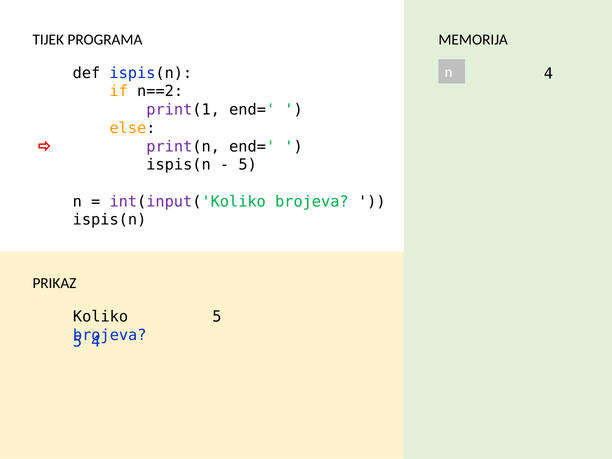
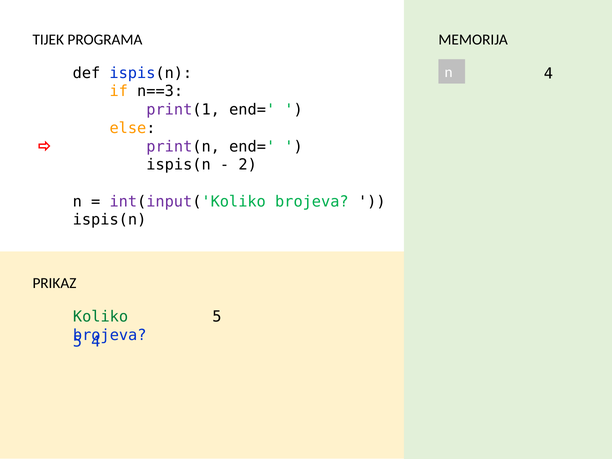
n==2: n==2 -> n==3 (160, 91)
5: 5 -> 2 (248, 165)
Koliko colour: black -> green (101, 317)
